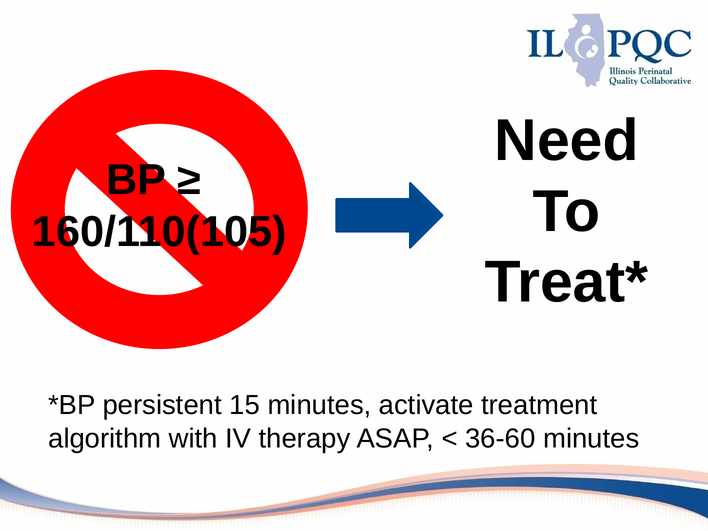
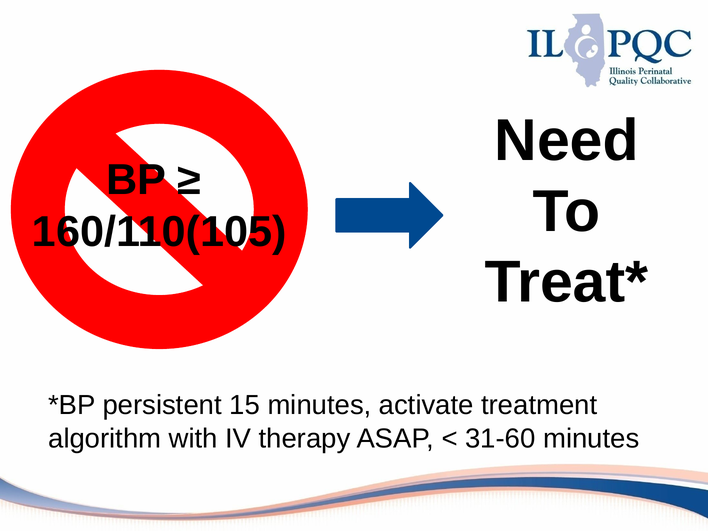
36-60: 36-60 -> 31-60 (500, 438)
